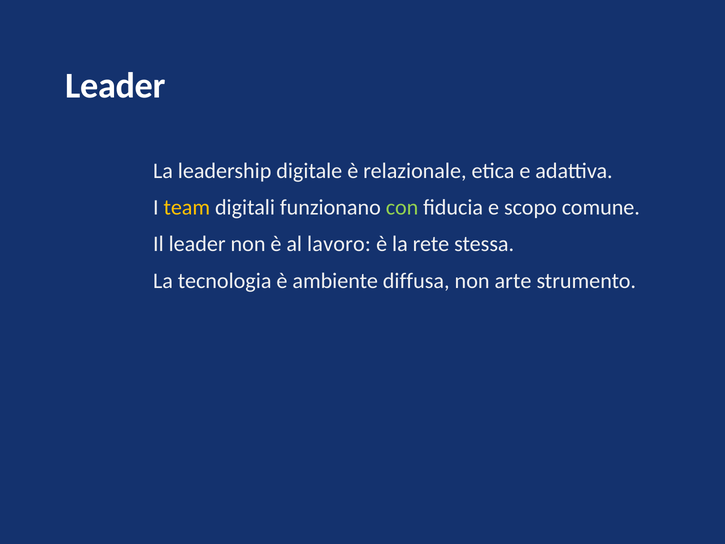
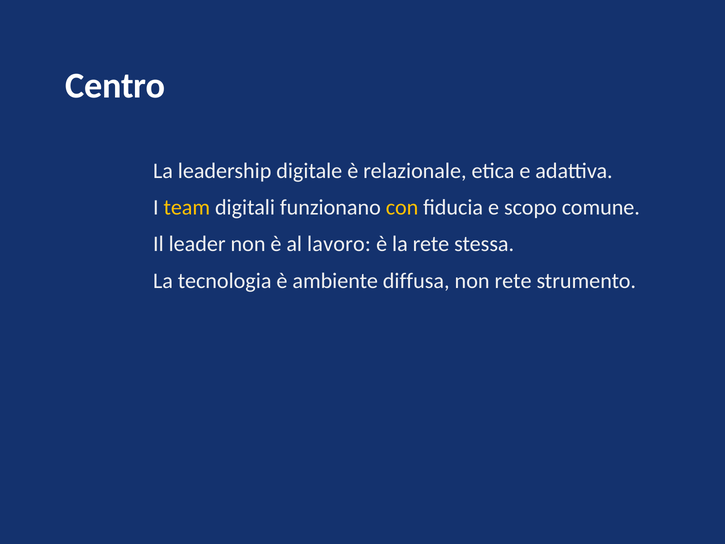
Leader: Leader -> Centro (115, 86)
con colour: light green -> yellow (402, 207)
non arte: arte -> rete (513, 281)
